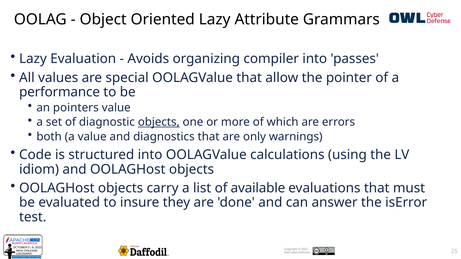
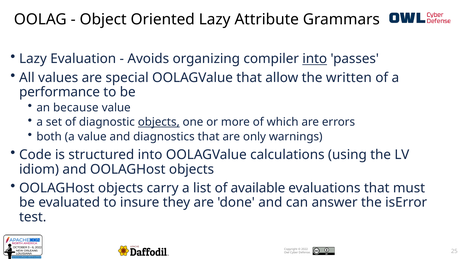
into underline: none -> present (315, 59)
pointer: pointer -> written (349, 78)
pointers: pointers -> because (76, 108)
